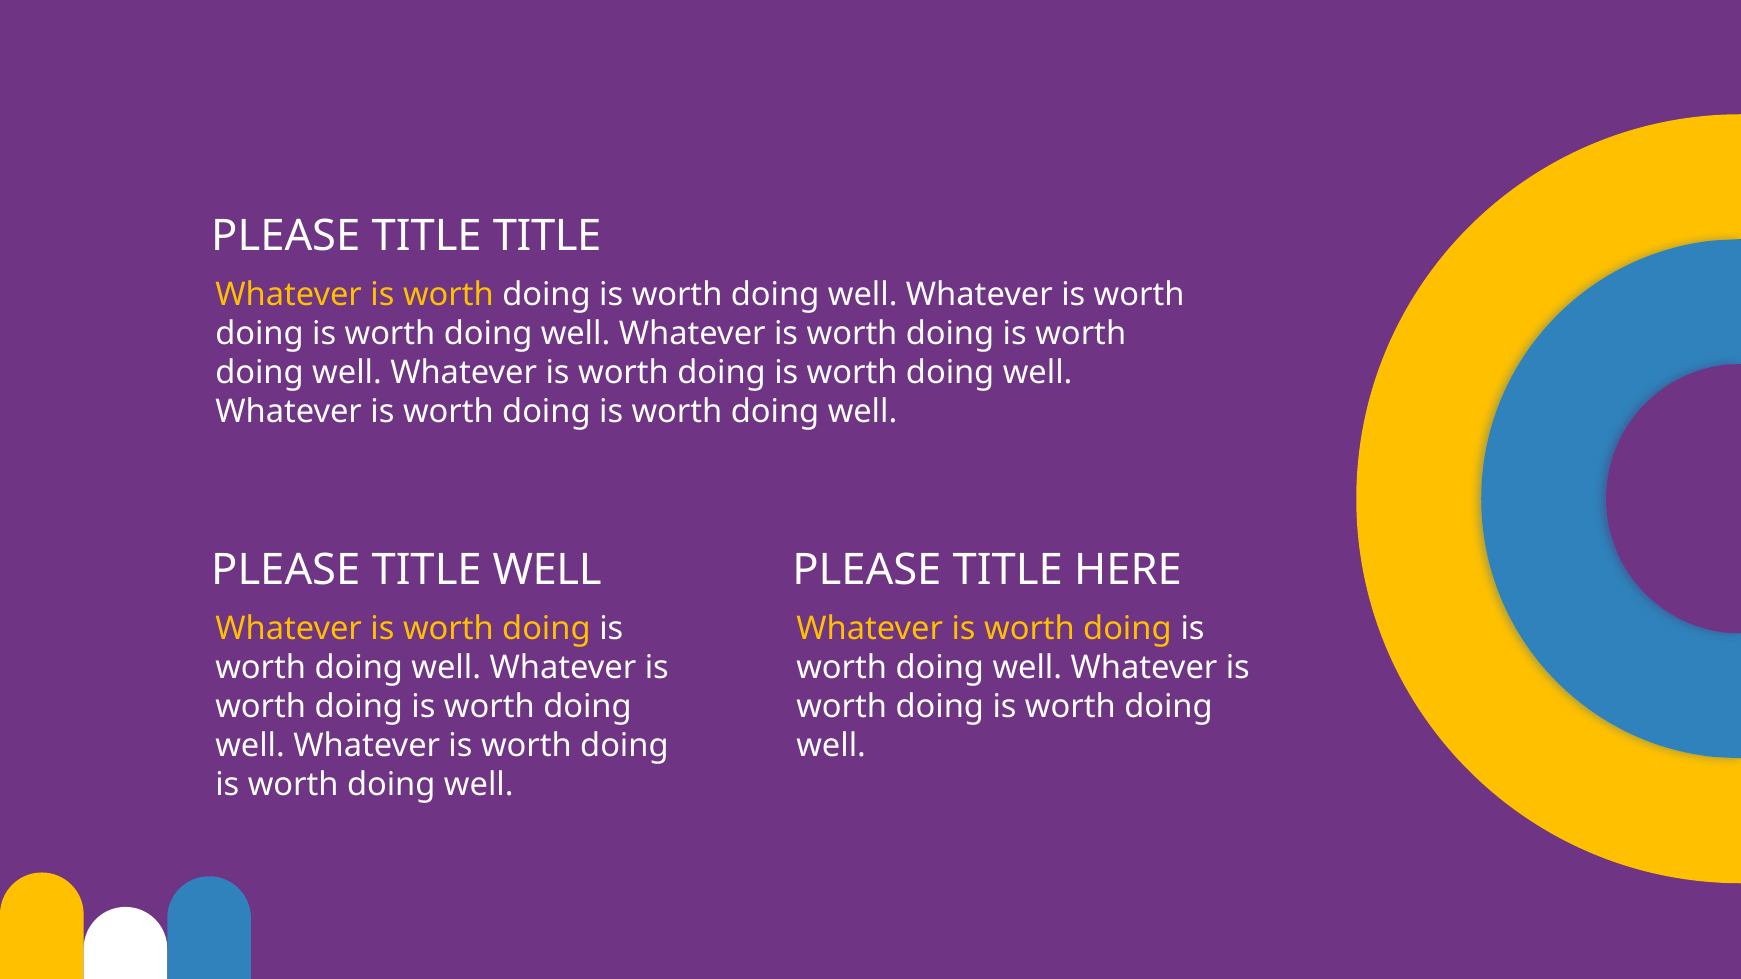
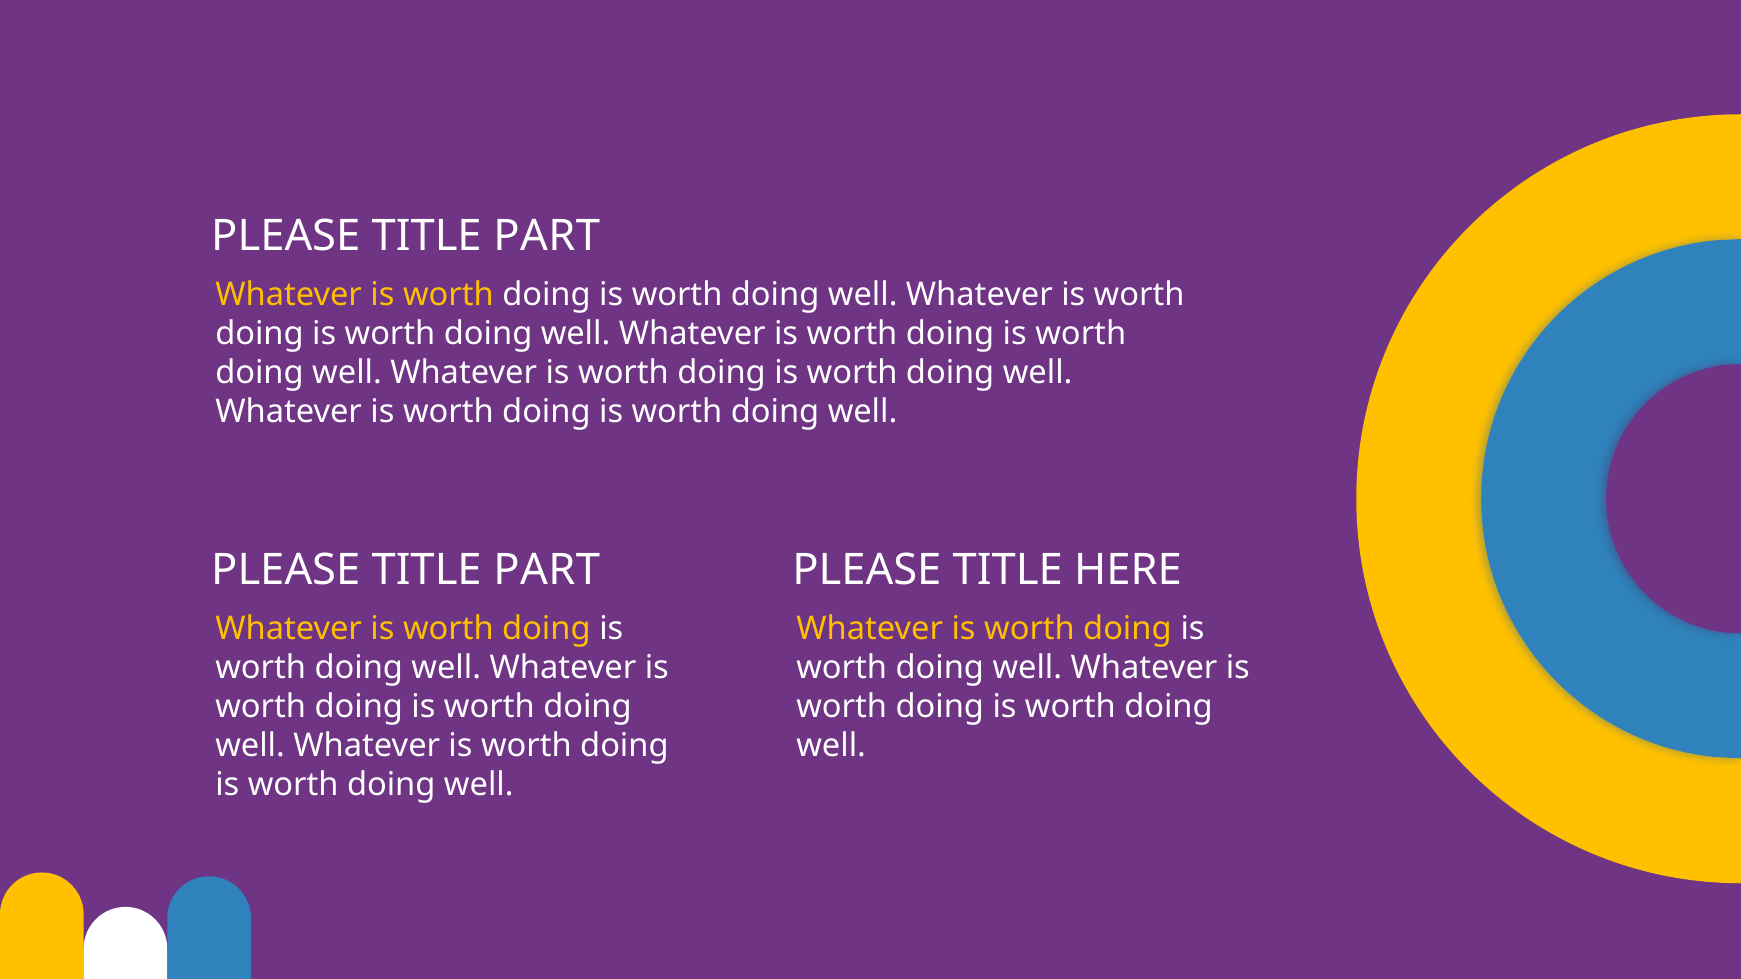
TITLE: TITLE -> PART (547, 236)
WELL: WELL -> PART (547, 570)
